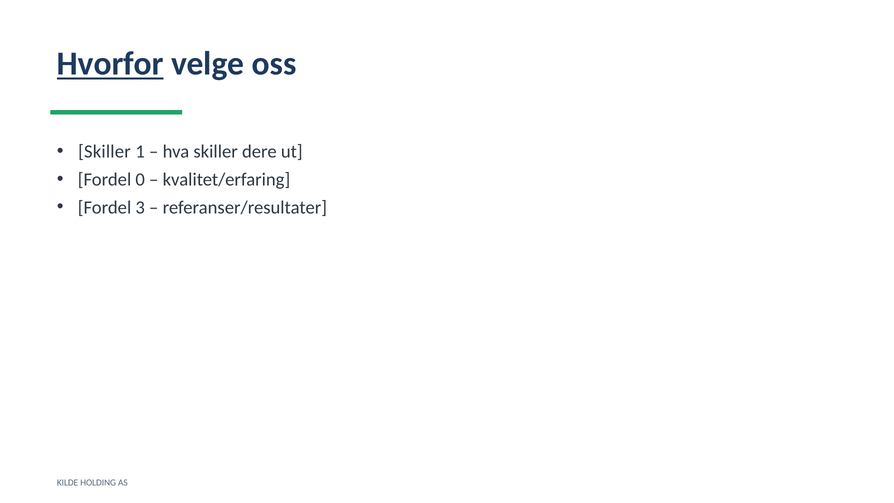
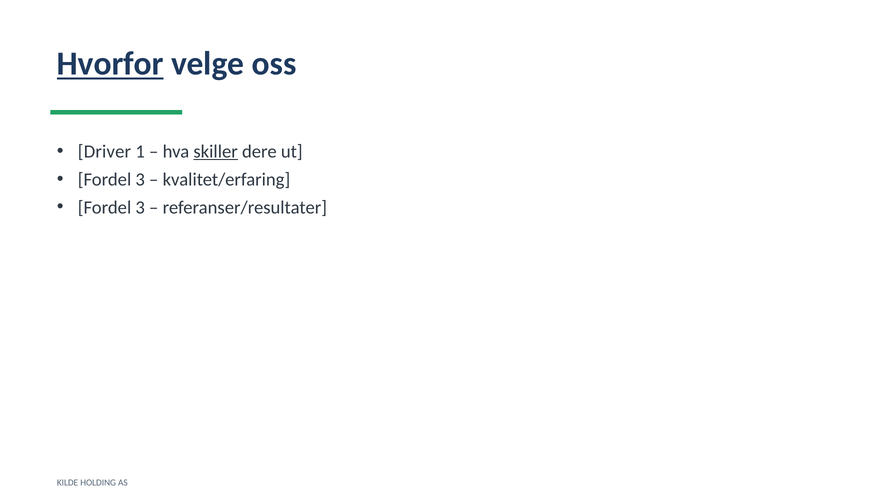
Skiller: Skiller -> Driver (104, 151)
skiller underline: none -> present (216, 151)
0: 0 -> 3 (140, 179)
